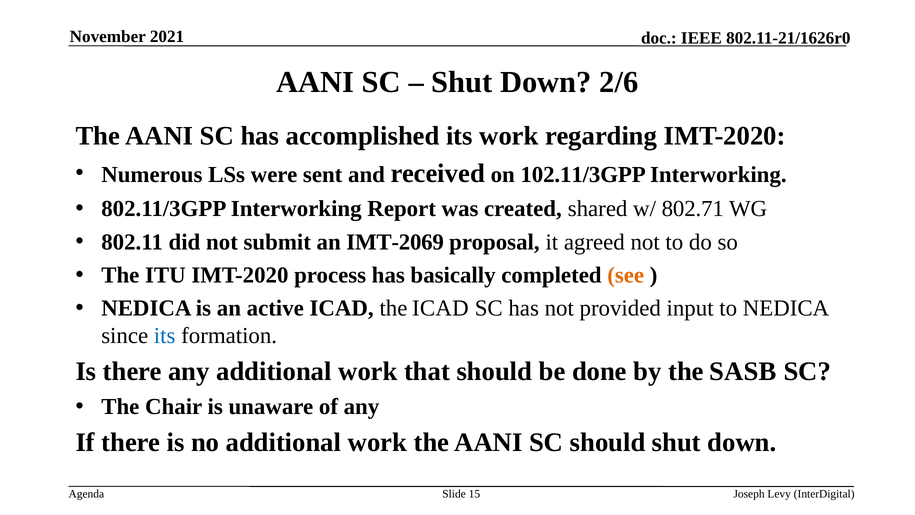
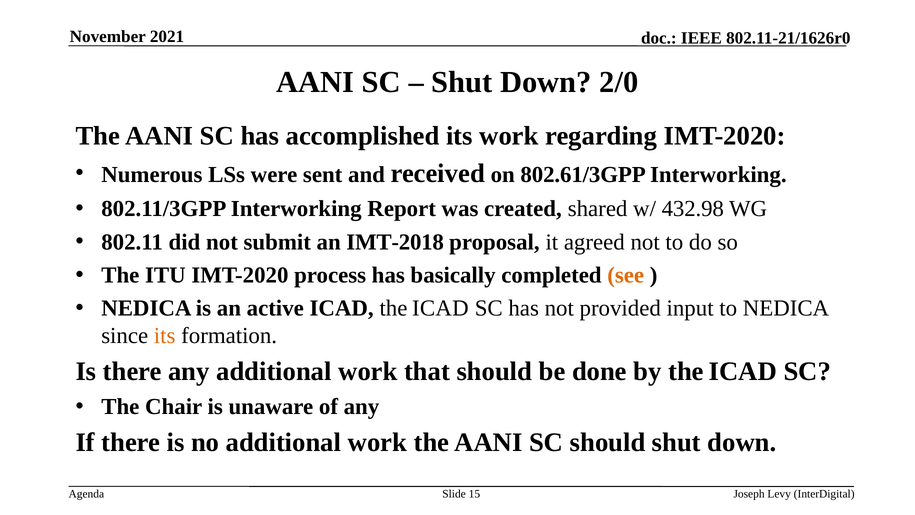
2/6: 2/6 -> 2/0 (619, 82)
102.11/3GPP: 102.11/3GPP -> 802.61/3GPP (583, 175)
802.71: 802.71 -> 432.98 (693, 209)
IMT-2069: IMT-2069 -> IMT-2018 (395, 242)
its colour: blue -> orange (165, 336)
by the SASB: SASB -> ICAD (743, 371)
